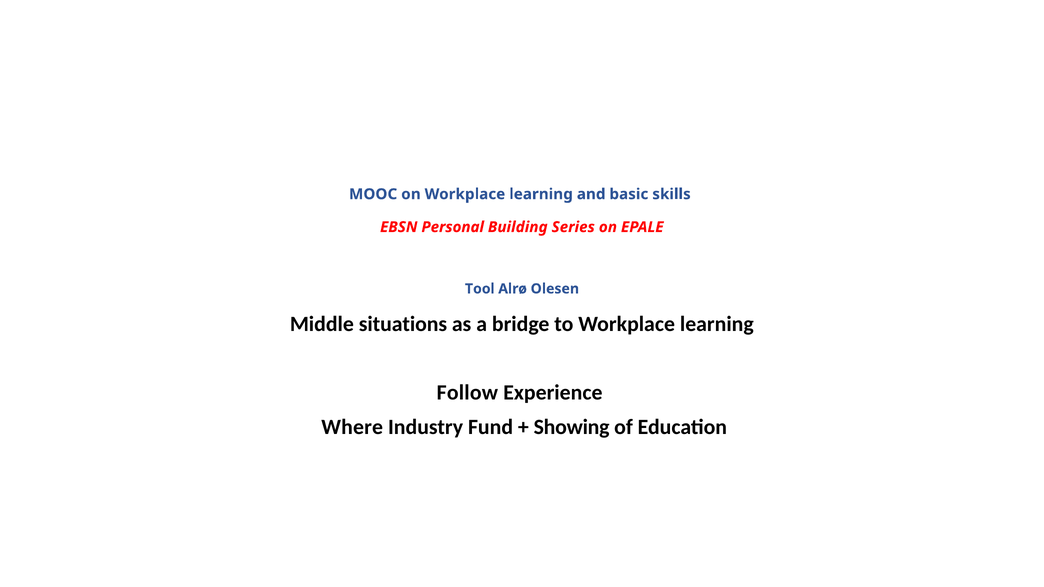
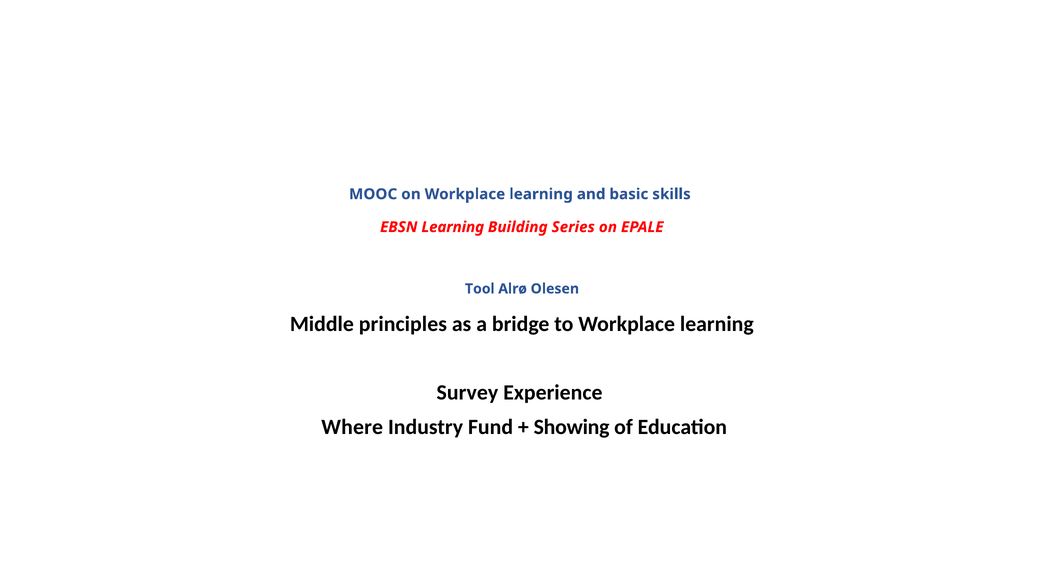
EBSN Personal: Personal -> Learning (453, 227)
situations: situations -> principles (403, 324)
Follow: Follow -> Survey (467, 393)
